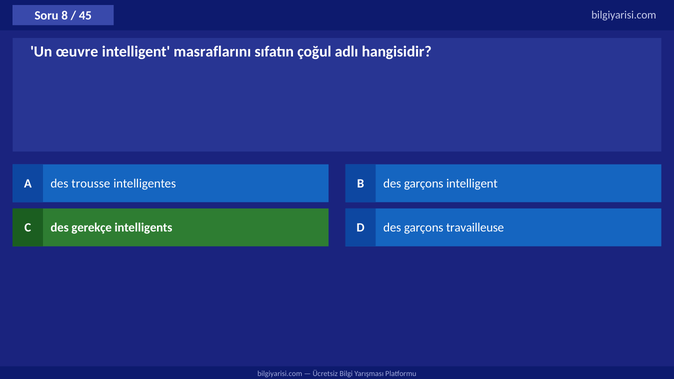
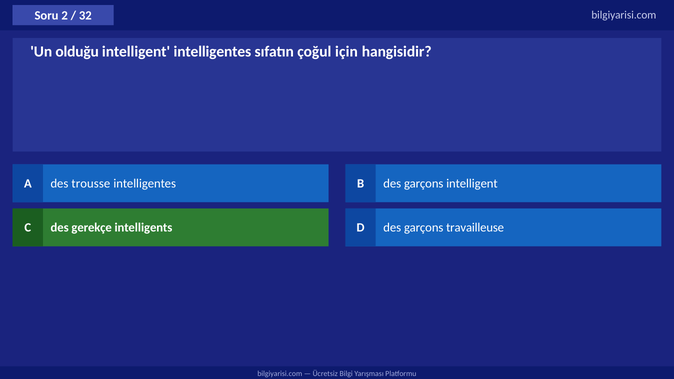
8: 8 -> 2 (65, 15)
45: 45 -> 32 (85, 15)
œuvre: œuvre -> olduğu (77, 52)
intelligent masraflarını: masraflarını -> intelligentes (212, 52)
adlı: adlı -> için (346, 52)
